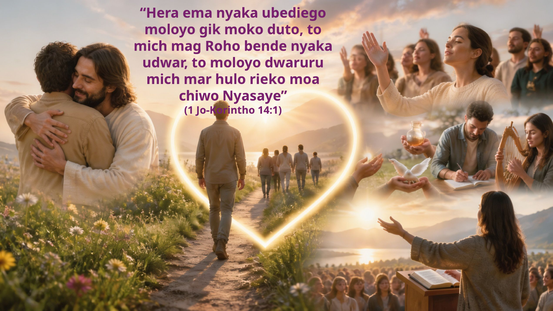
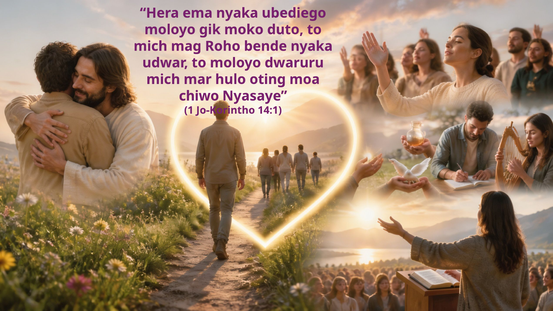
rieko: rieko -> oting (268, 79)
